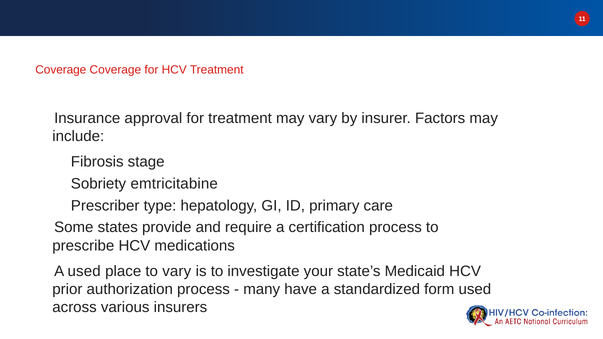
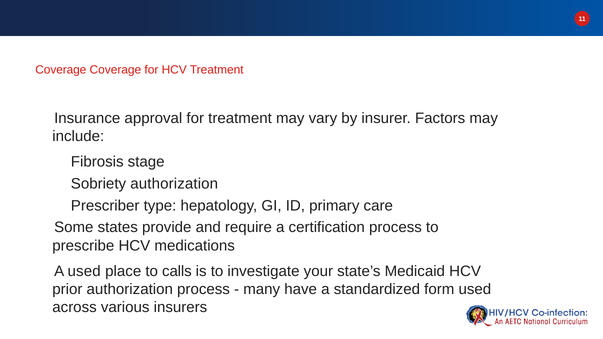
Sobriety emtricitabine: emtricitabine -> authorization (174, 184)
to vary: vary -> calls (177, 271)
